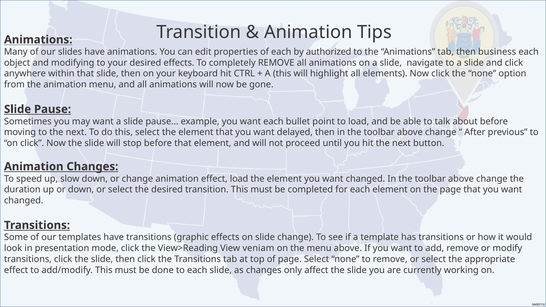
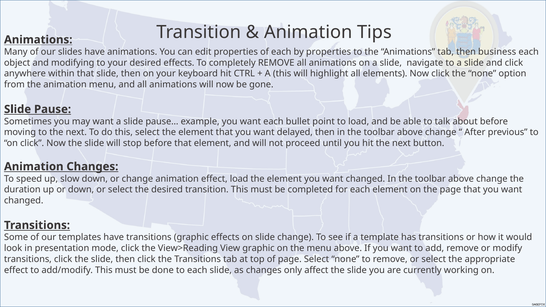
by authorized: authorized -> properties (329, 52)
View veniam: veniam -> graphic (258, 248)
